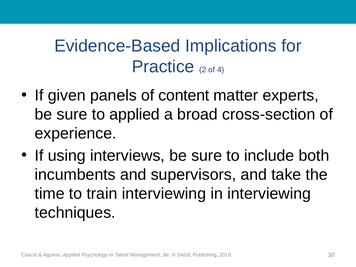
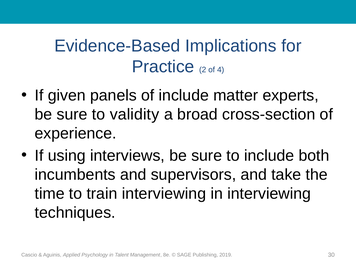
of content: content -> include (184, 95)
to applied: applied -> validity (134, 114)
